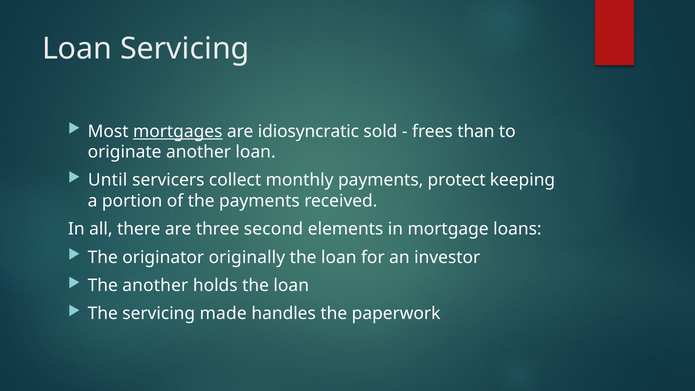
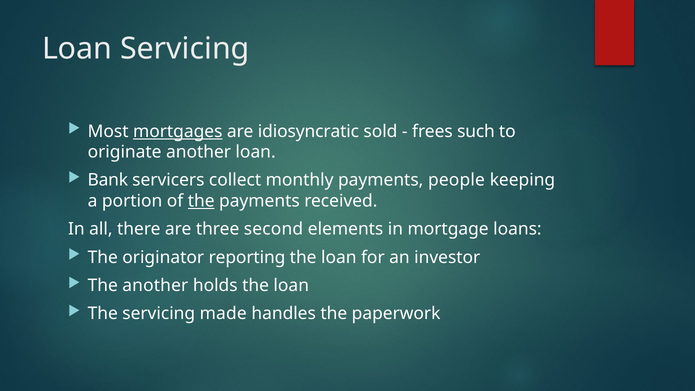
than: than -> such (476, 131)
Until: Until -> Bank (108, 180)
protect: protect -> people (456, 180)
the underline: none -> present (201, 201)
originally: originally -> reporting (247, 257)
